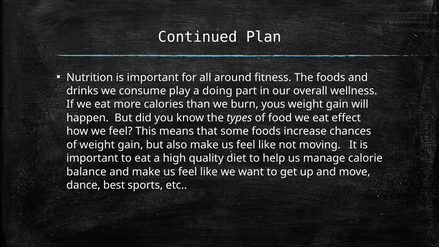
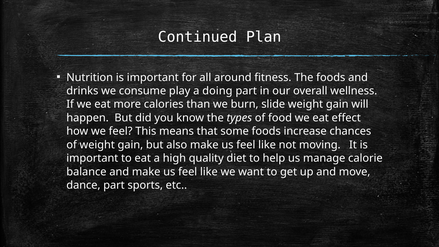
yous: yous -> slide (273, 104)
dance best: best -> part (114, 185)
